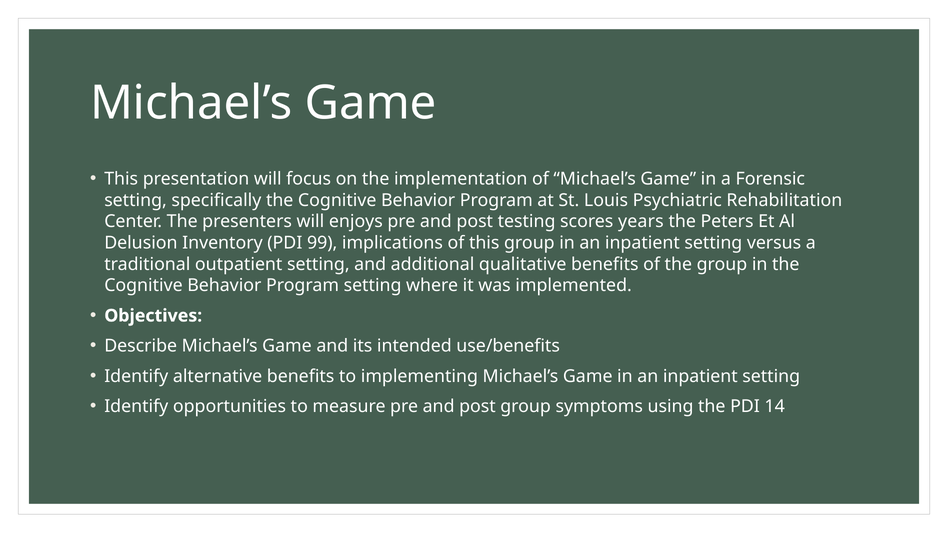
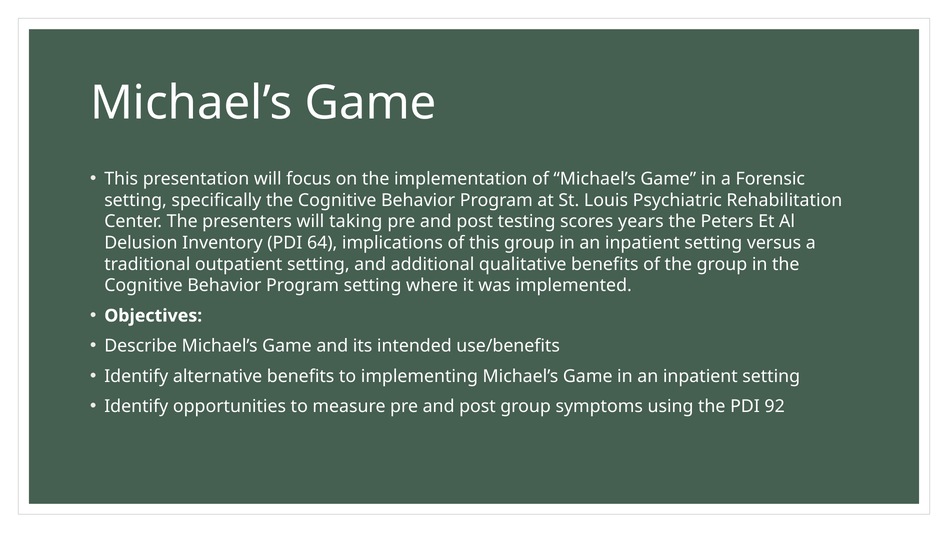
enjoys: enjoys -> taking (356, 222)
99: 99 -> 64 (322, 243)
14: 14 -> 92 (775, 407)
